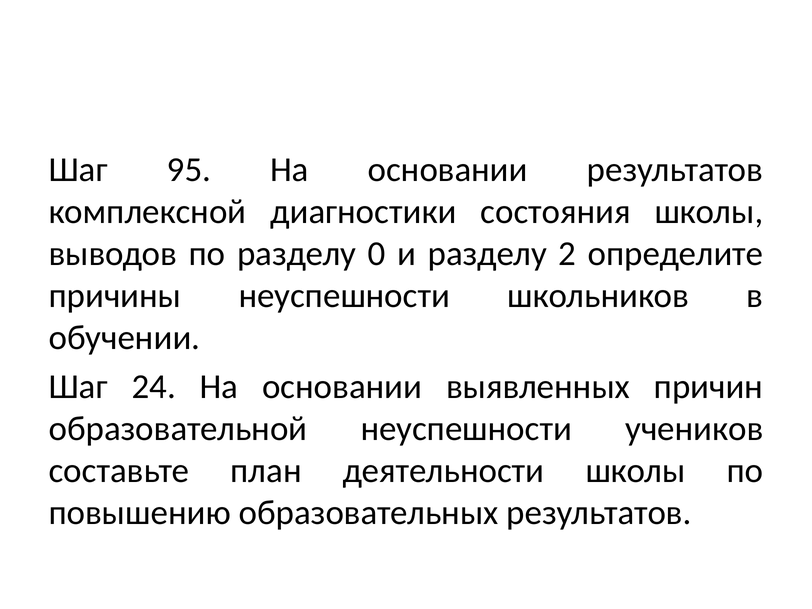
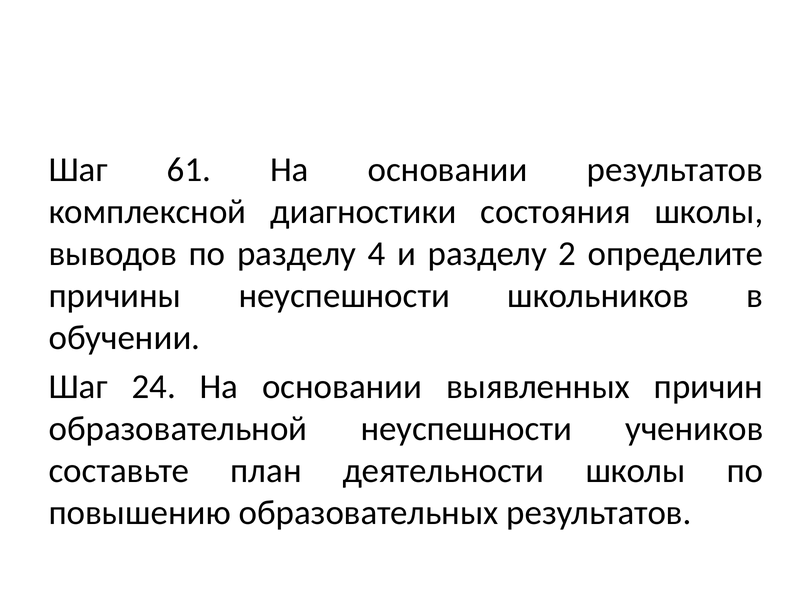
95: 95 -> 61 (189, 170)
0: 0 -> 4 (377, 254)
